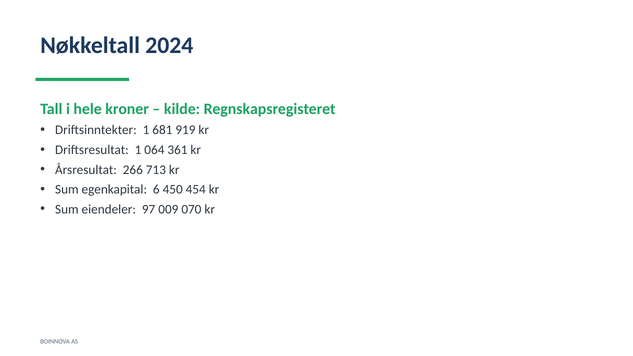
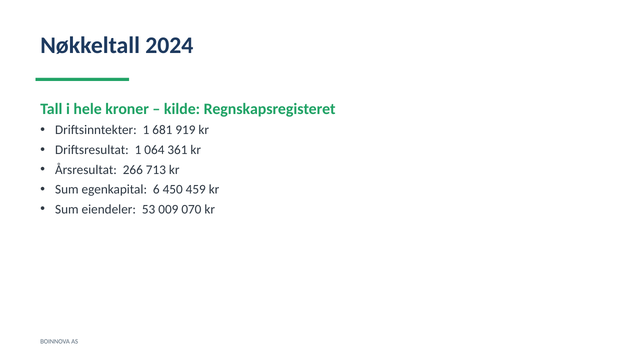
454: 454 -> 459 (196, 190)
97: 97 -> 53 (149, 209)
